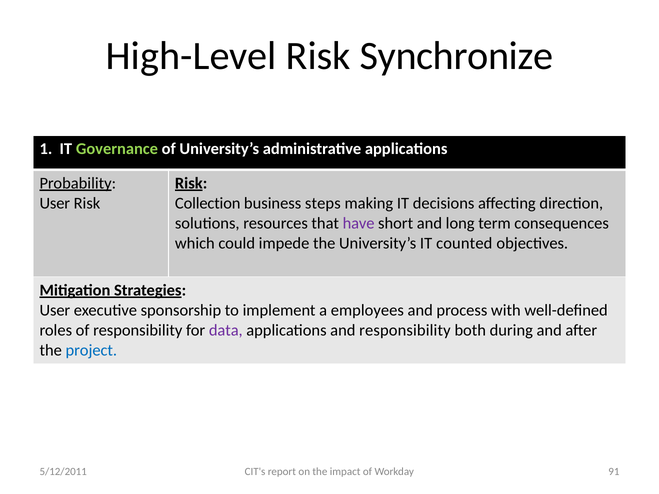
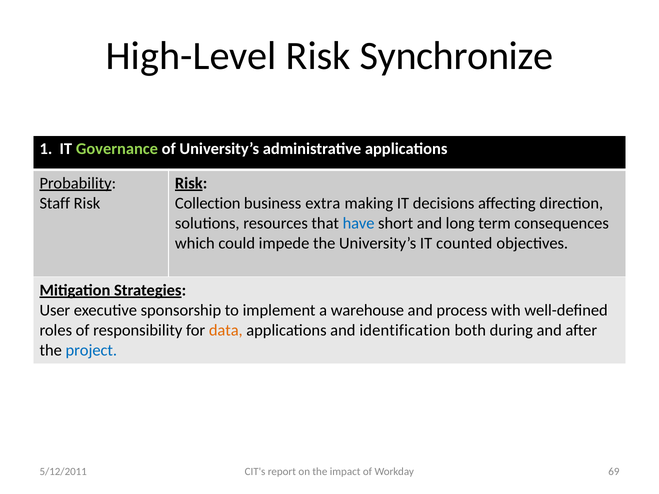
User: User -> Staff (55, 203)
steps: steps -> extra (323, 203)
have colour: purple -> blue (359, 223)
employees: employees -> warehouse (367, 310)
data colour: purple -> orange (226, 331)
and responsibility: responsibility -> identification (405, 331)
91: 91 -> 69 (614, 472)
